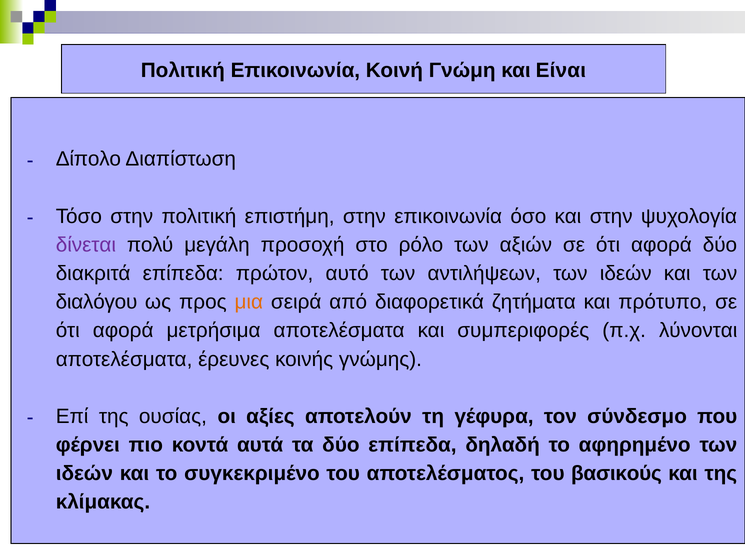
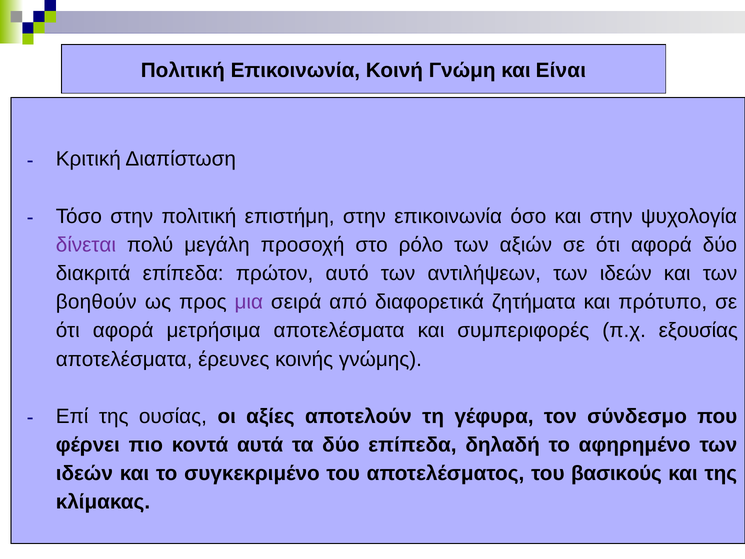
Δίπολο: Δίπολο -> Κριτική (88, 159)
διαλόγου: διαλόγου -> βοηθούν (96, 302)
μια colour: orange -> purple (249, 302)
λύνονται: λύνονται -> εξουσίας (698, 330)
